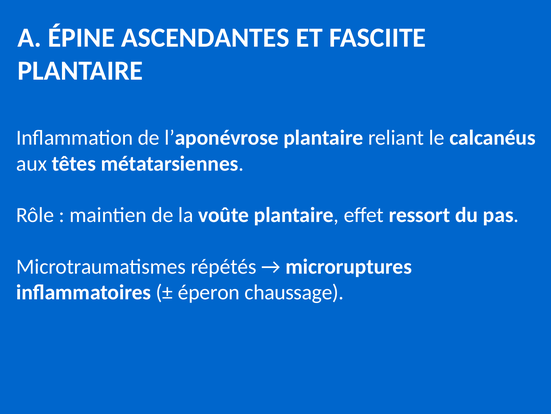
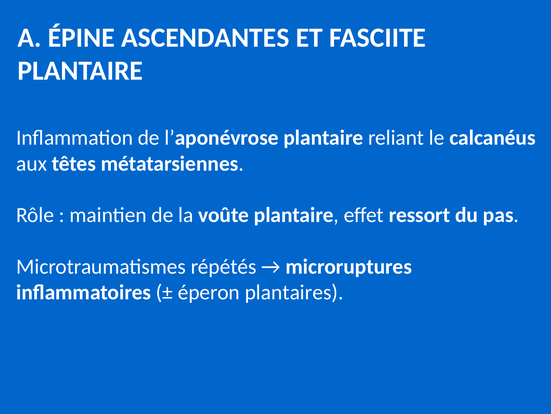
chaussage: chaussage -> plantaires (294, 292)
